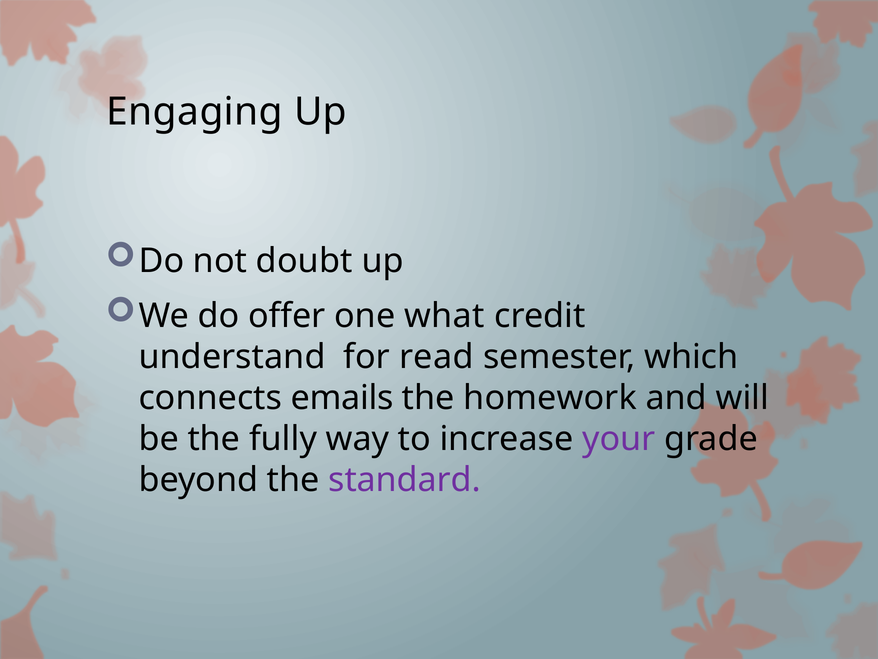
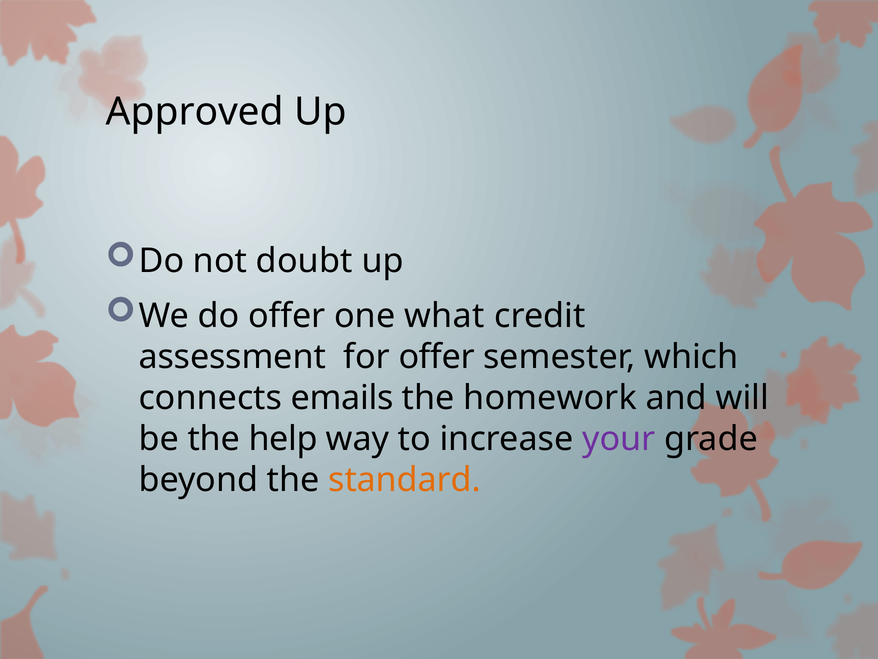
Engaging: Engaging -> Approved (195, 112)
understand: understand -> assessment (232, 357)
for read: read -> offer (437, 357)
fully: fully -> help (283, 438)
standard colour: purple -> orange (405, 479)
